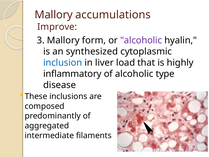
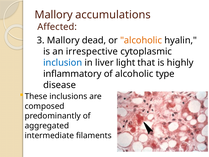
Improve: Improve -> Affected (57, 27)
form: form -> dead (94, 40)
alcoholic colour: purple -> orange (141, 40)
synthesized: synthesized -> irrespective (92, 51)
load: load -> light (126, 63)
